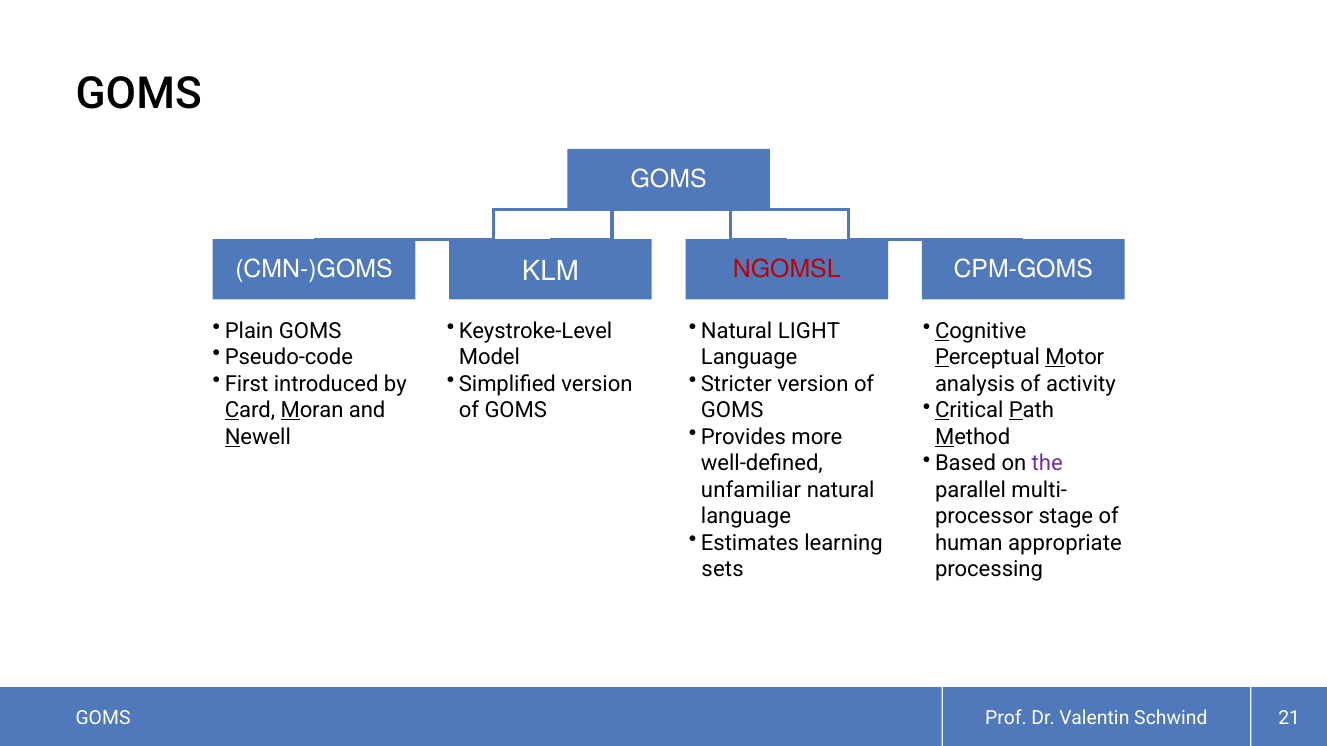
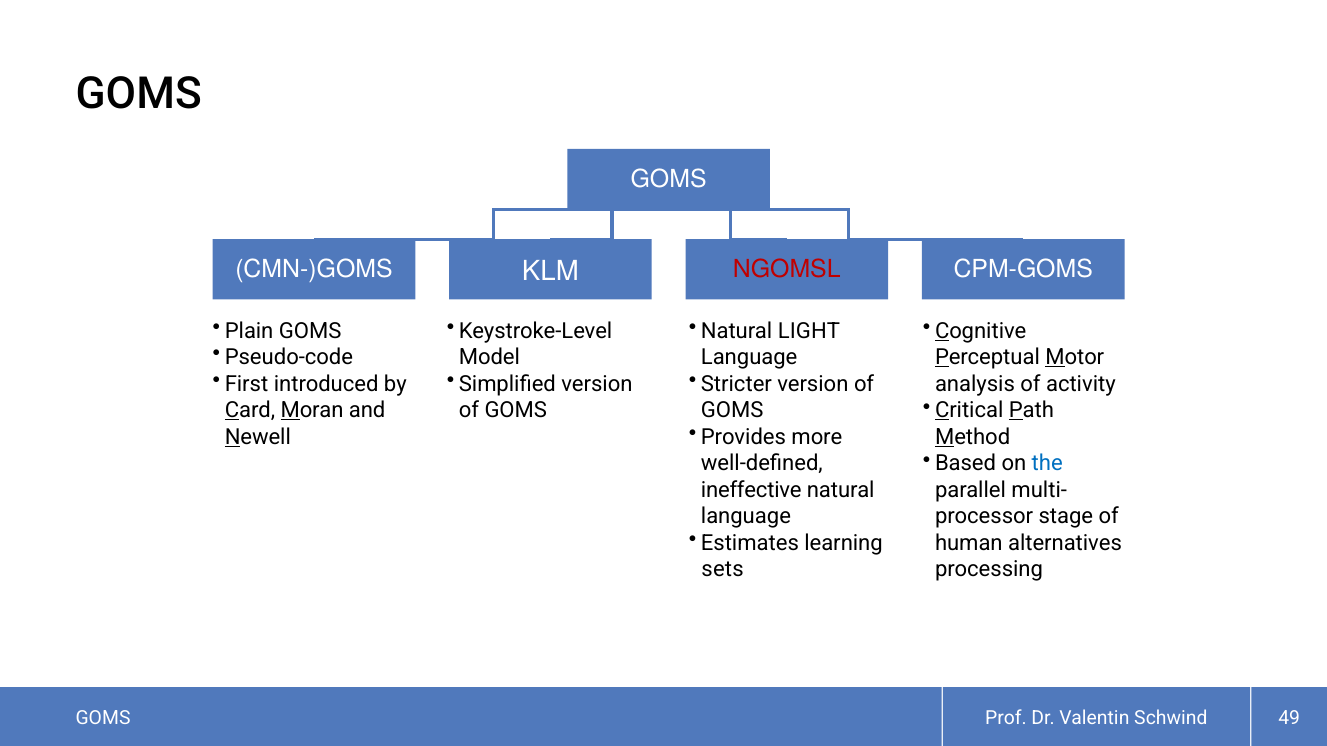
the colour: purple -> blue (1047, 464)
unfamiliar: unfamiliar -> ineffective (751, 490)
appropriate: appropriate -> alternatives (1065, 543)
21: 21 -> 49 (1289, 718)
